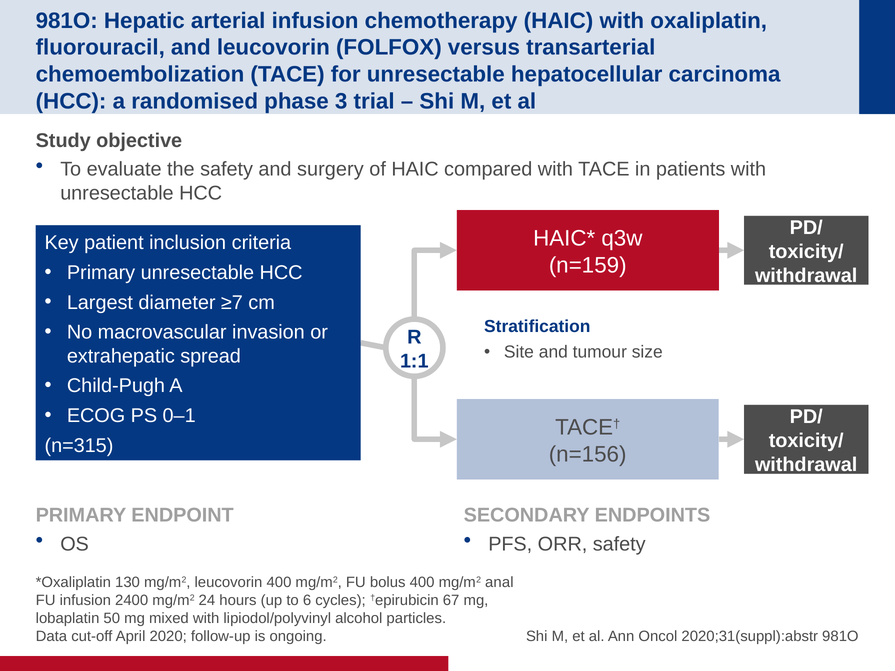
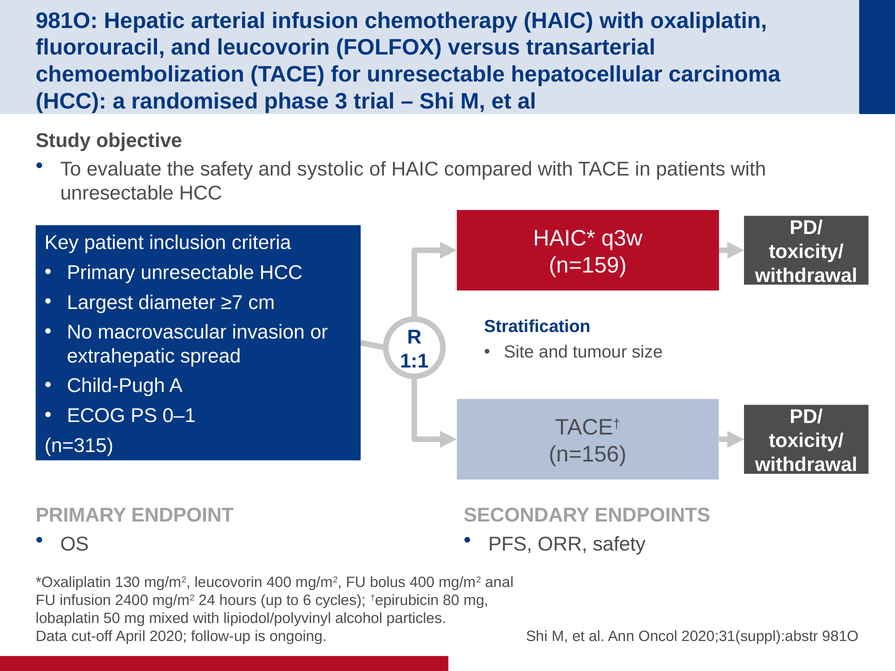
surgery: surgery -> systolic (330, 169)
67: 67 -> 80 (451, 601)
